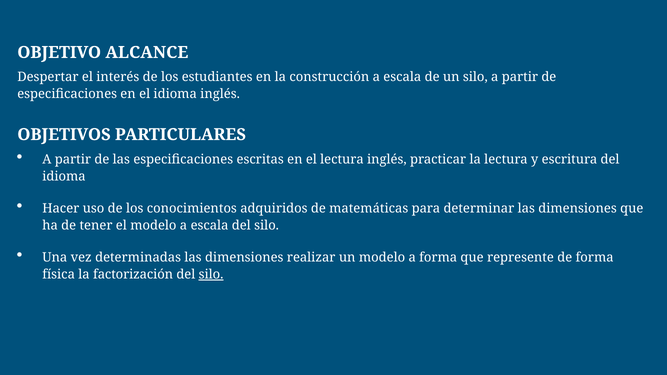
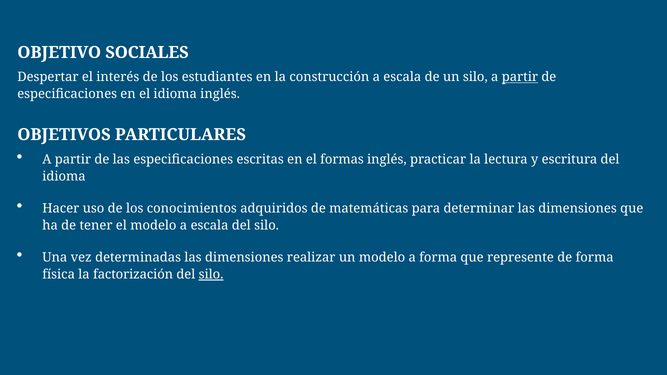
ALCANCE: ALCANCE -> SOCIALES (147, 52)
partir underline: none -> present (520, 77)
el lectura: lectura -> formas (342, 159)
